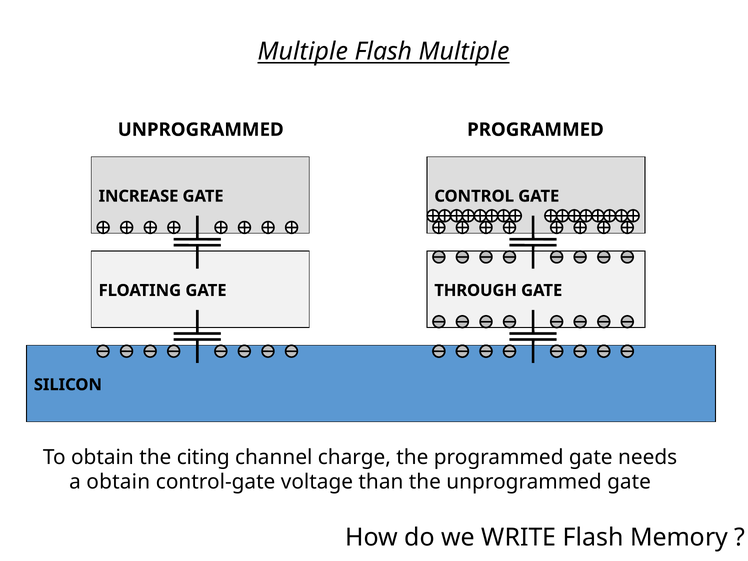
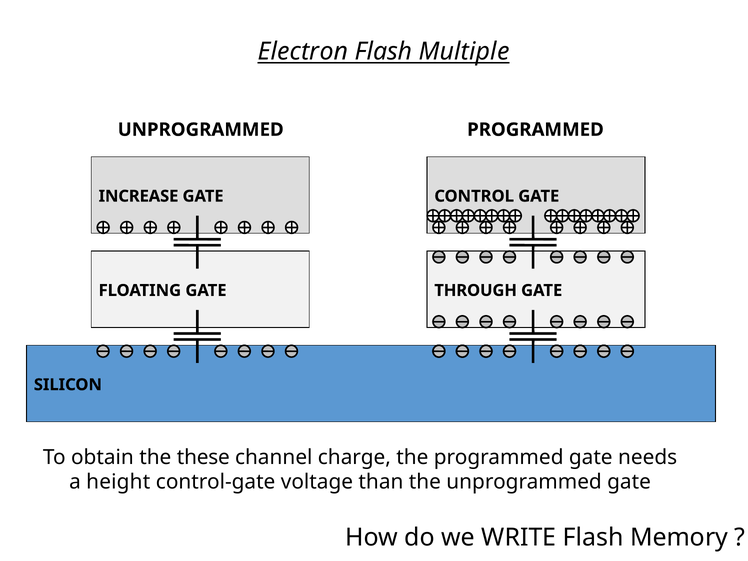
Multiple: Multiple -> Electron (303, 51)
citing: citing -> these (203, 457)
a obtain: obtain -> height (118, 482)
